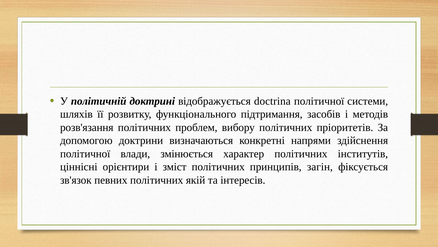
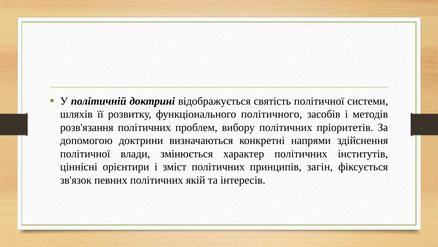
doctrina: doctrina -> святість (272, 101)
підтримання: підтримання -> політичного (272, 114)
